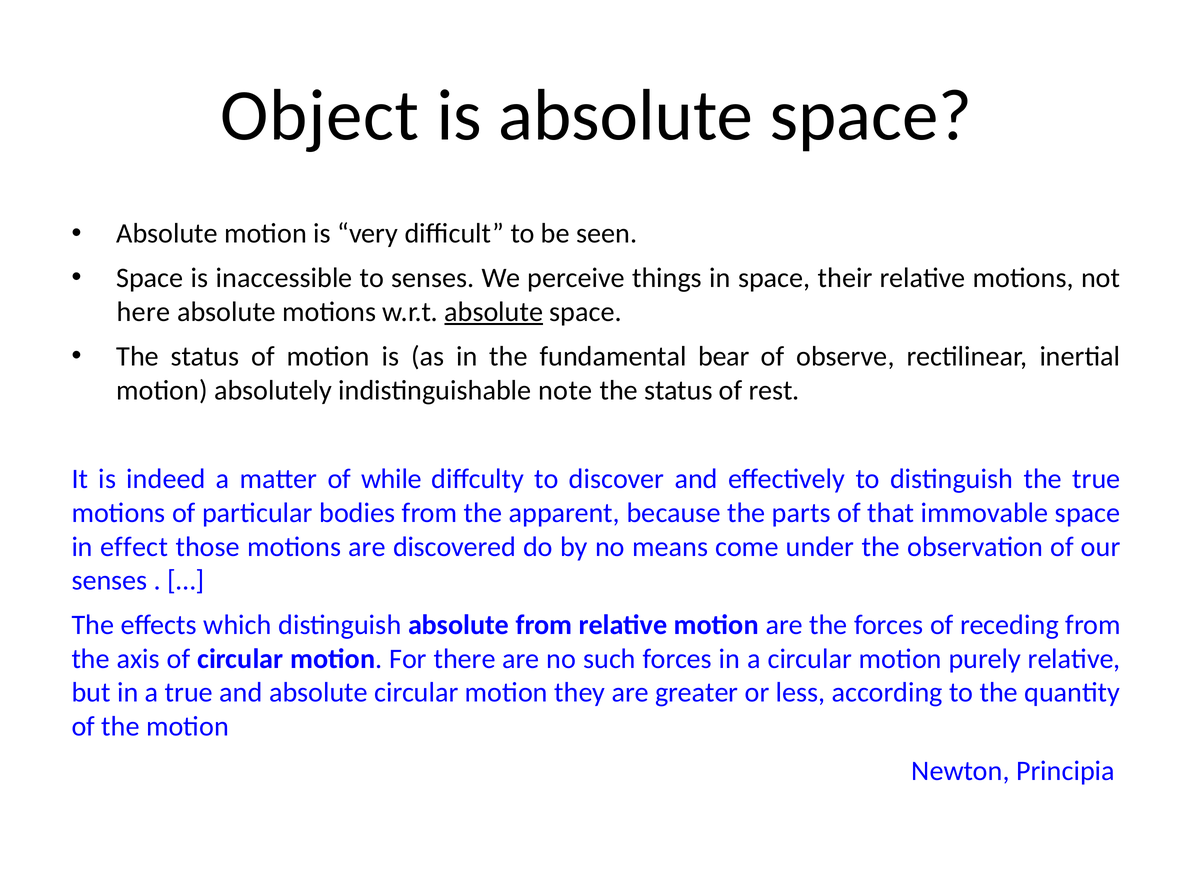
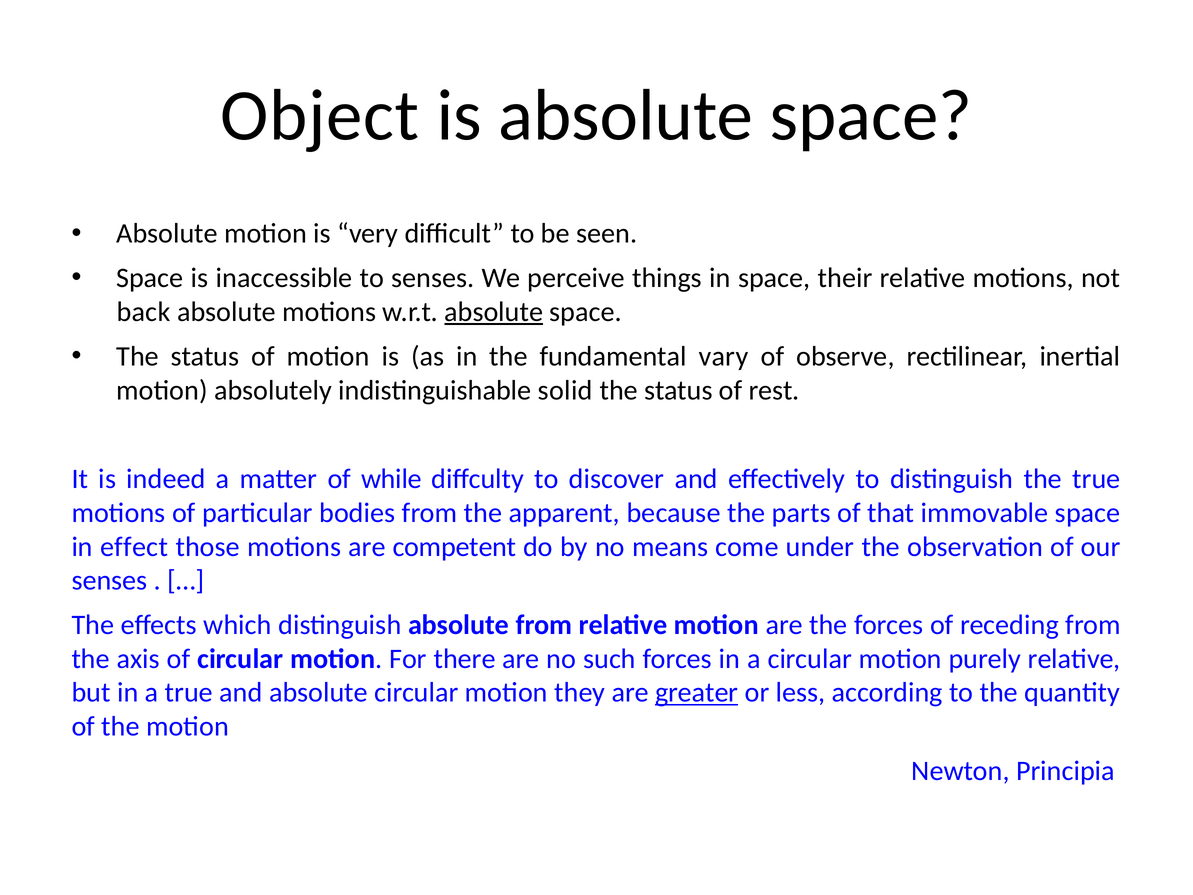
here: here -> back (143, 312)
bear: bear -> vary (723, 356)
note: note -> solid (565, 390)
discovered: discovered -> competent (455, 547)
greater underline: none -> present (697, 693)
